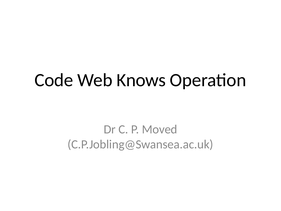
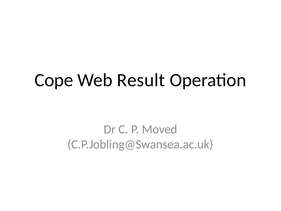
Code: Code -> Cope (54, 80)
Knows: Knows -> Result (141, 80)
